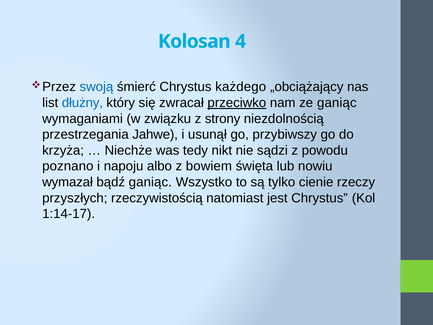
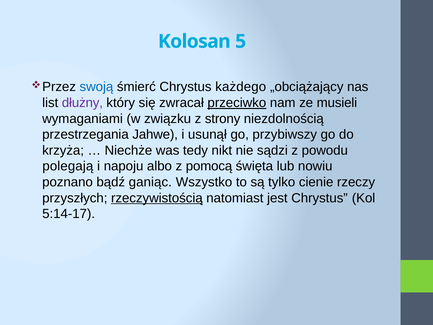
4: 4 -> 5 (241, 41)
dłużny colour: blue -> purple (82, 103)
ze ganiąc: ganiąc -> musieli (337, 103)
poznano: poznano -> polegają (68, 166)
bowiem: bowiem -> pomocą (209, 166)
wymazał: wymazał -> poznano (68, 182)
rzeczywistością underline: none -> present (157, 198)
1:14-17: 1:14-17 -> 5:14-17 (69, 214)
